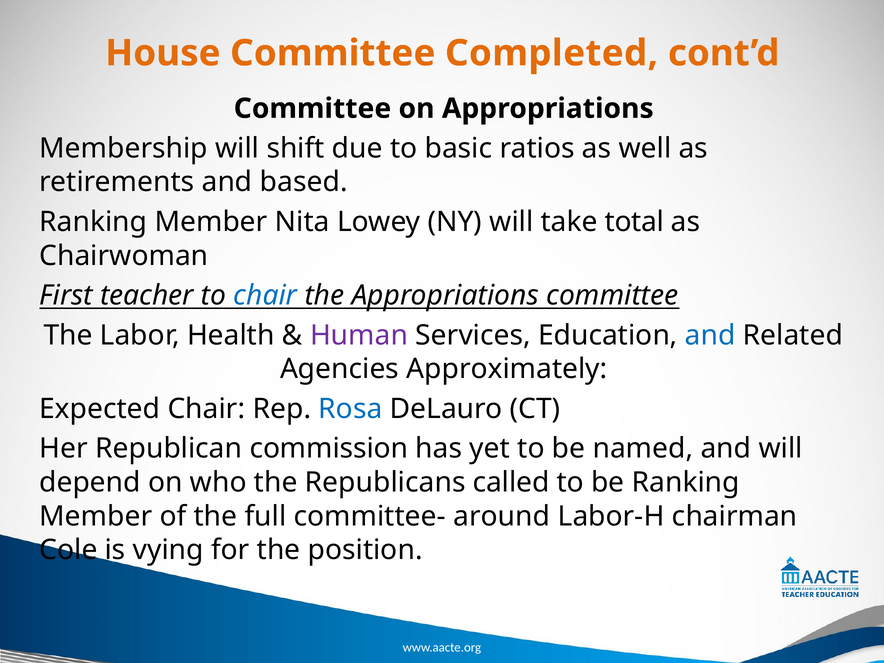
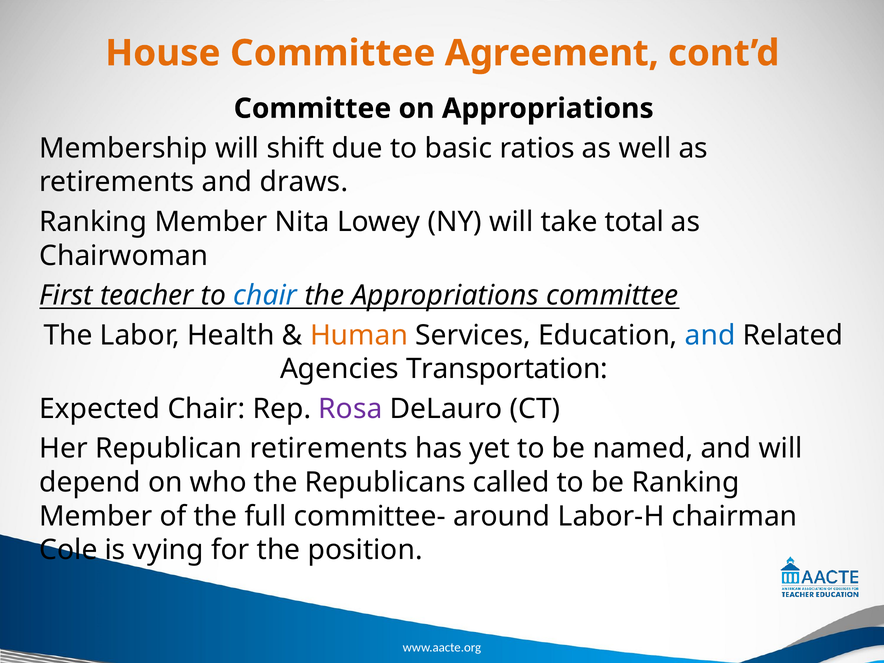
Completed: Completed -> Agreement (552, 53)
based: based -> draws (304, 182)
Human colour: purple -> orange (359, 335)
Approximately: Approximately -> Transportation (507, 369)
Rosa colour: blue -> purple (350, 409)
Republican commission: commission -> retirements (329, 449)
